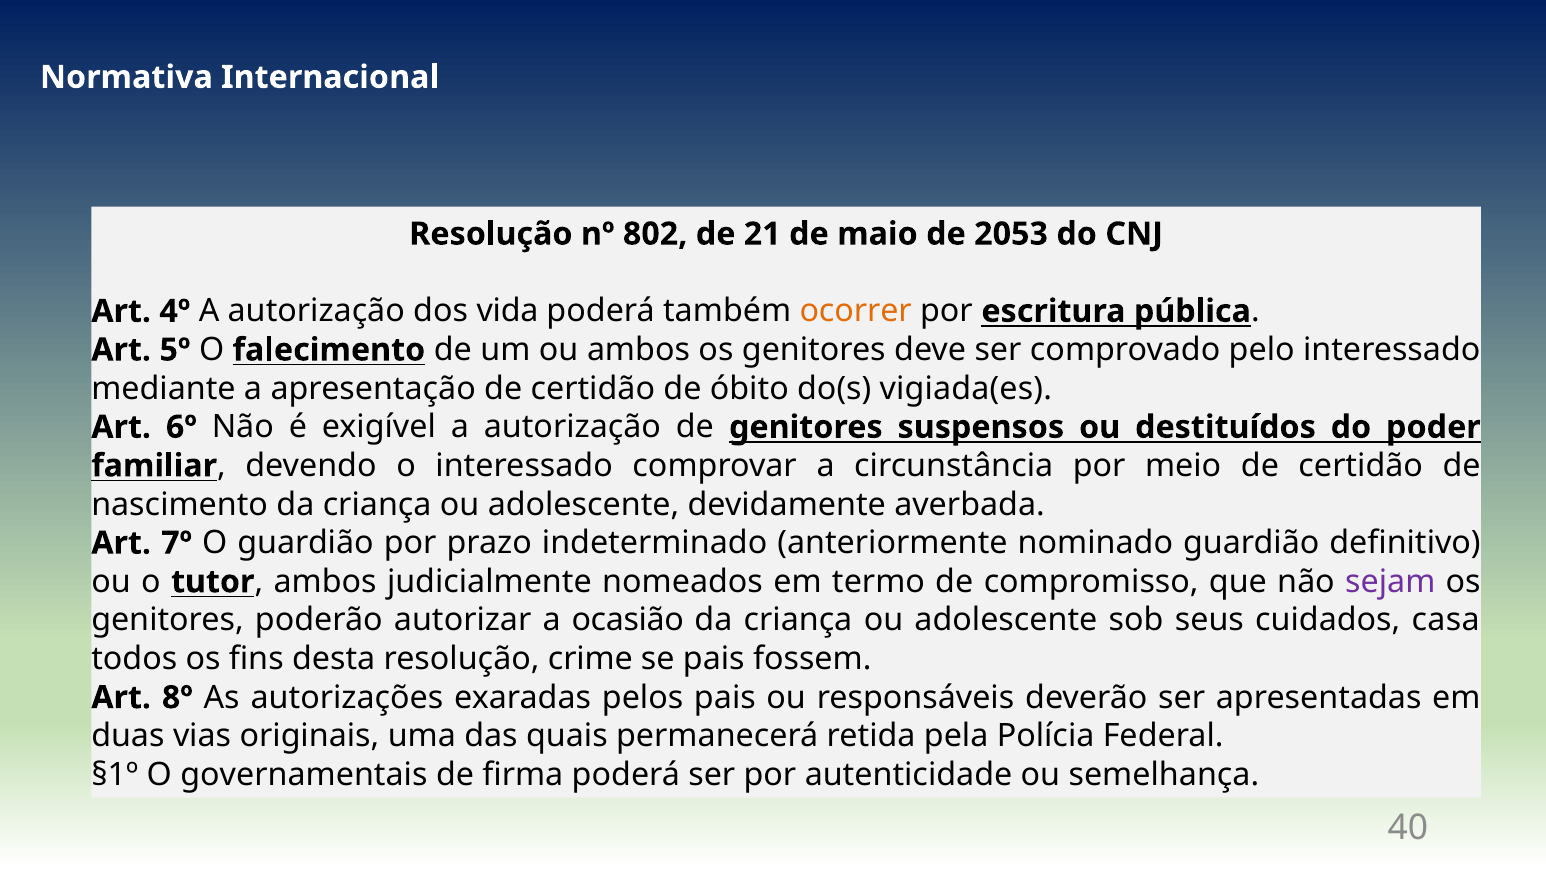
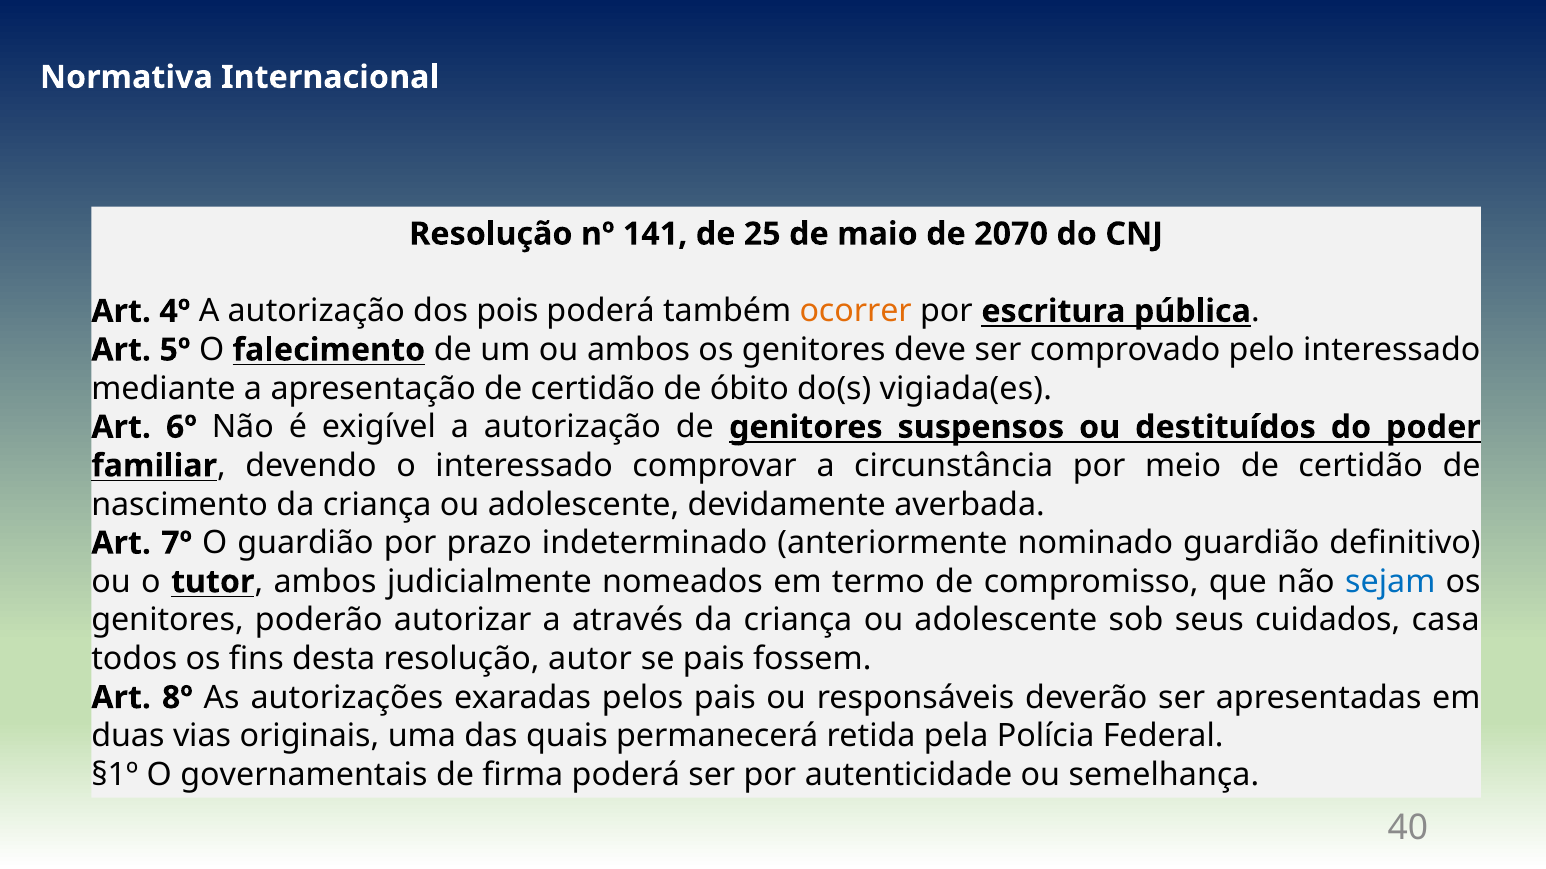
802: 802 -> 141 (655, 234)
21: 21 -> 25 (762, 234)
2053: 2053 -> 2070 (1011, 234)
vida: vida -> pois (508, 311)
sejam colour: purple -> blue (1390, 582)
ocasião: ocasião -> através (628, 621)
crime: crime -> autor (590, 659)
